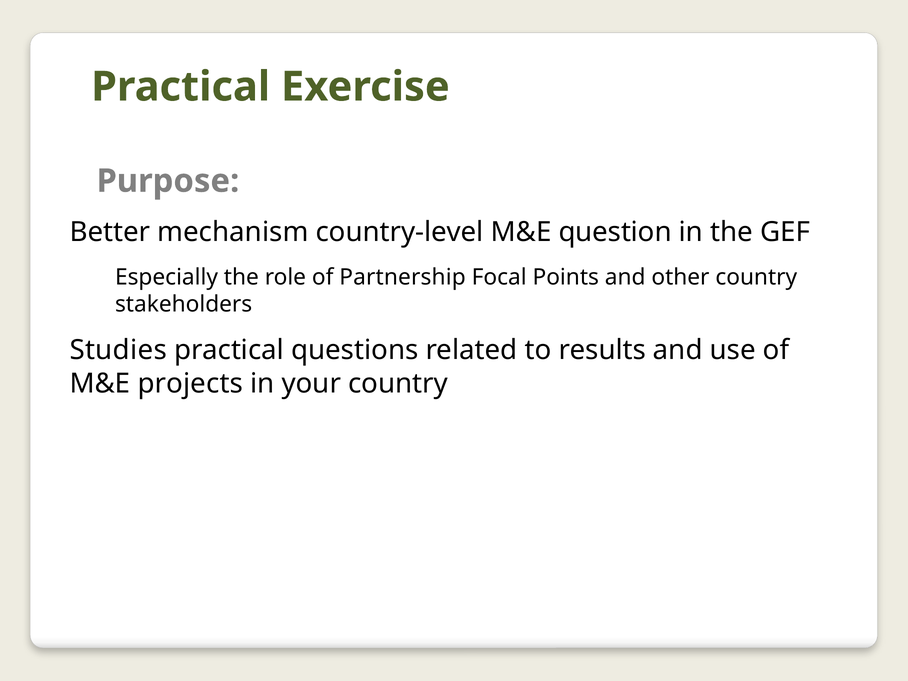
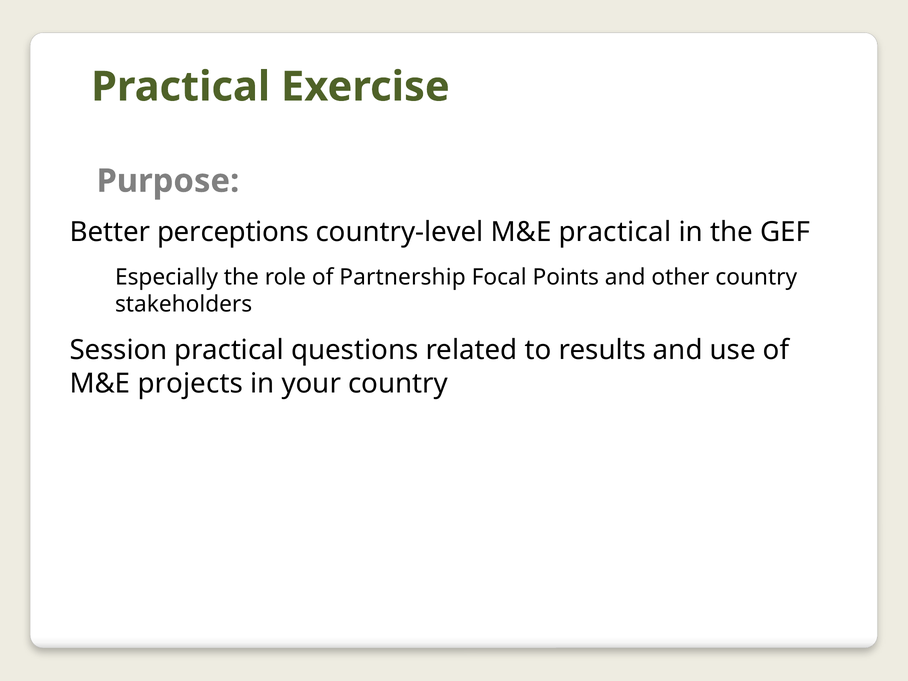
mechanism: mechanism -> perceptions (233, 232)
M&E question: question -> practical (615, 232)
Studies: Studies -> Session (119, 350)
